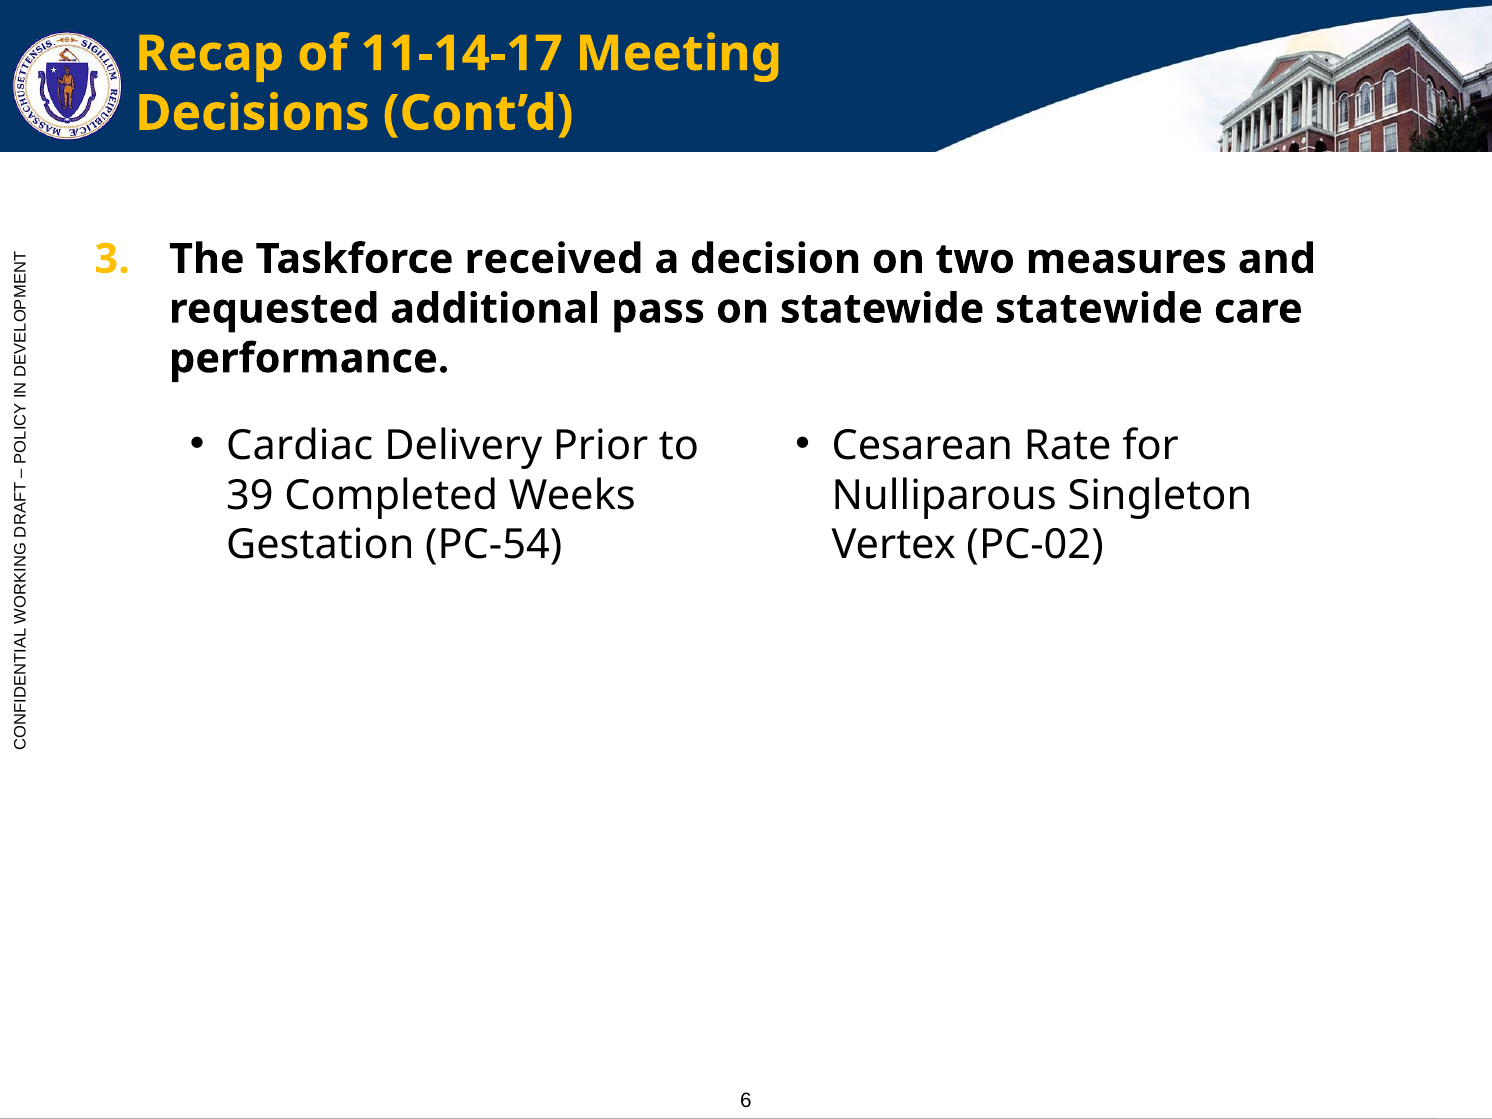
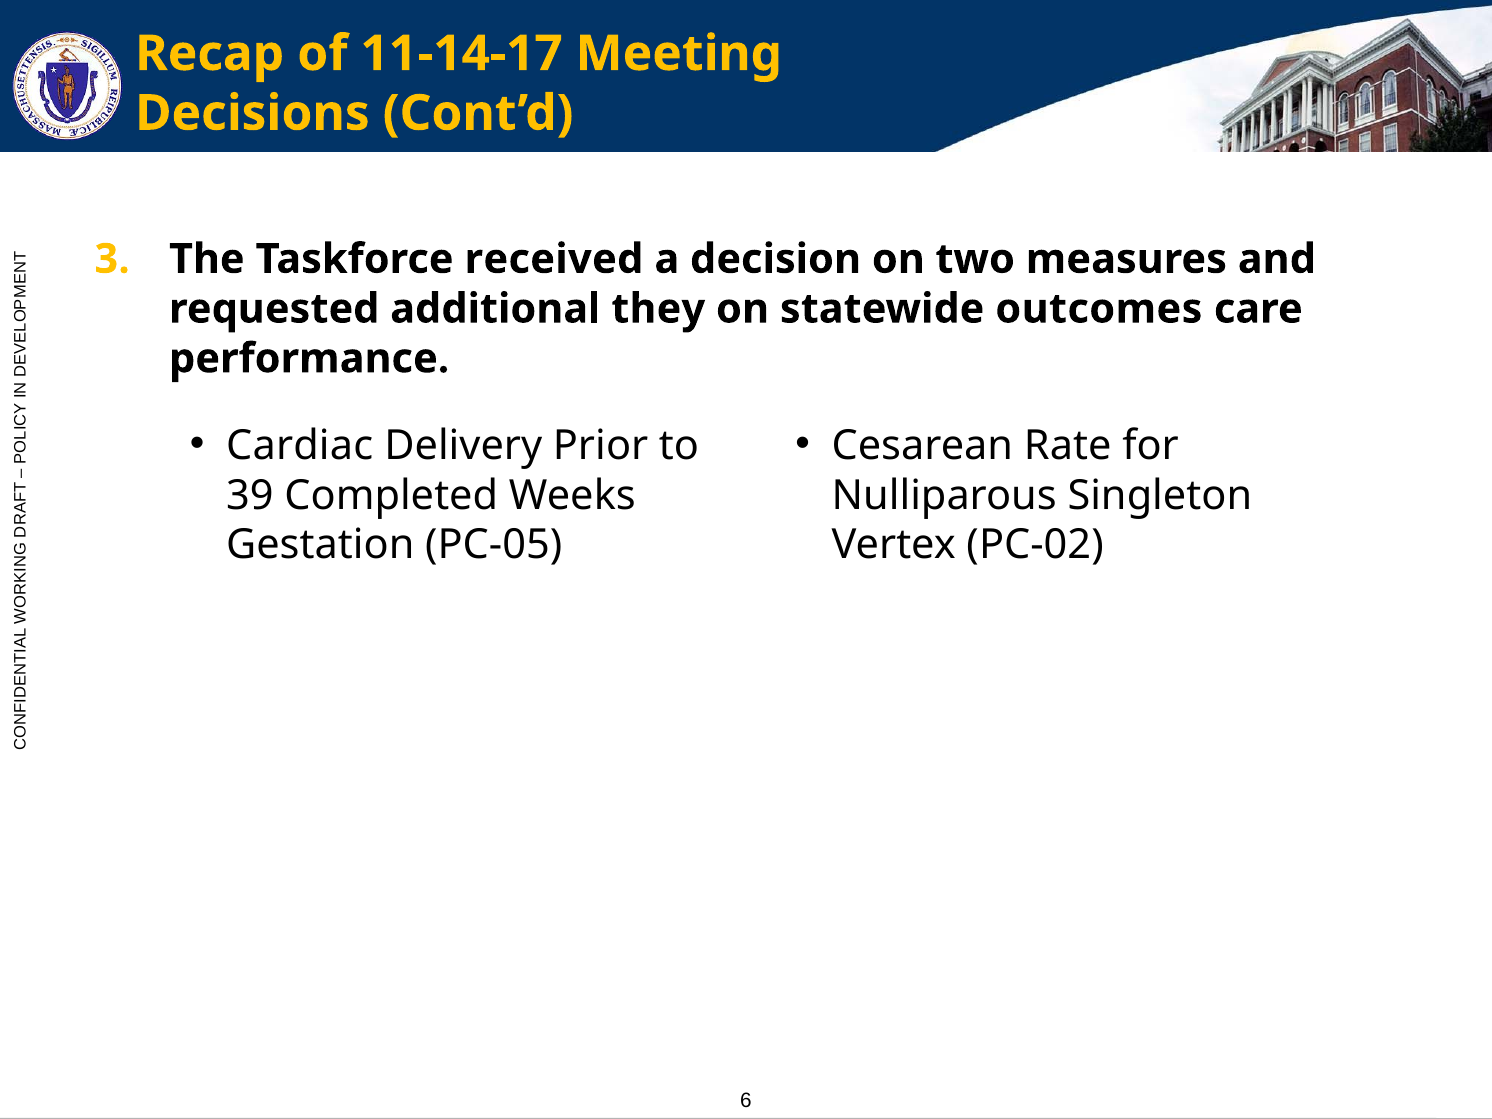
pass: pass -> they (658, 309)
statewide statewide: statewide -> outcomes (1099, 309)
PC-54: PC-54 -> PC-05 (494, 545)
